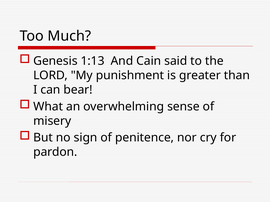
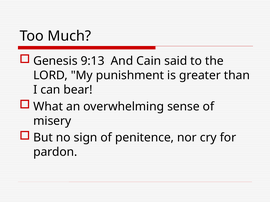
1:13: 1:13 -> 9:13 (93, 61)
